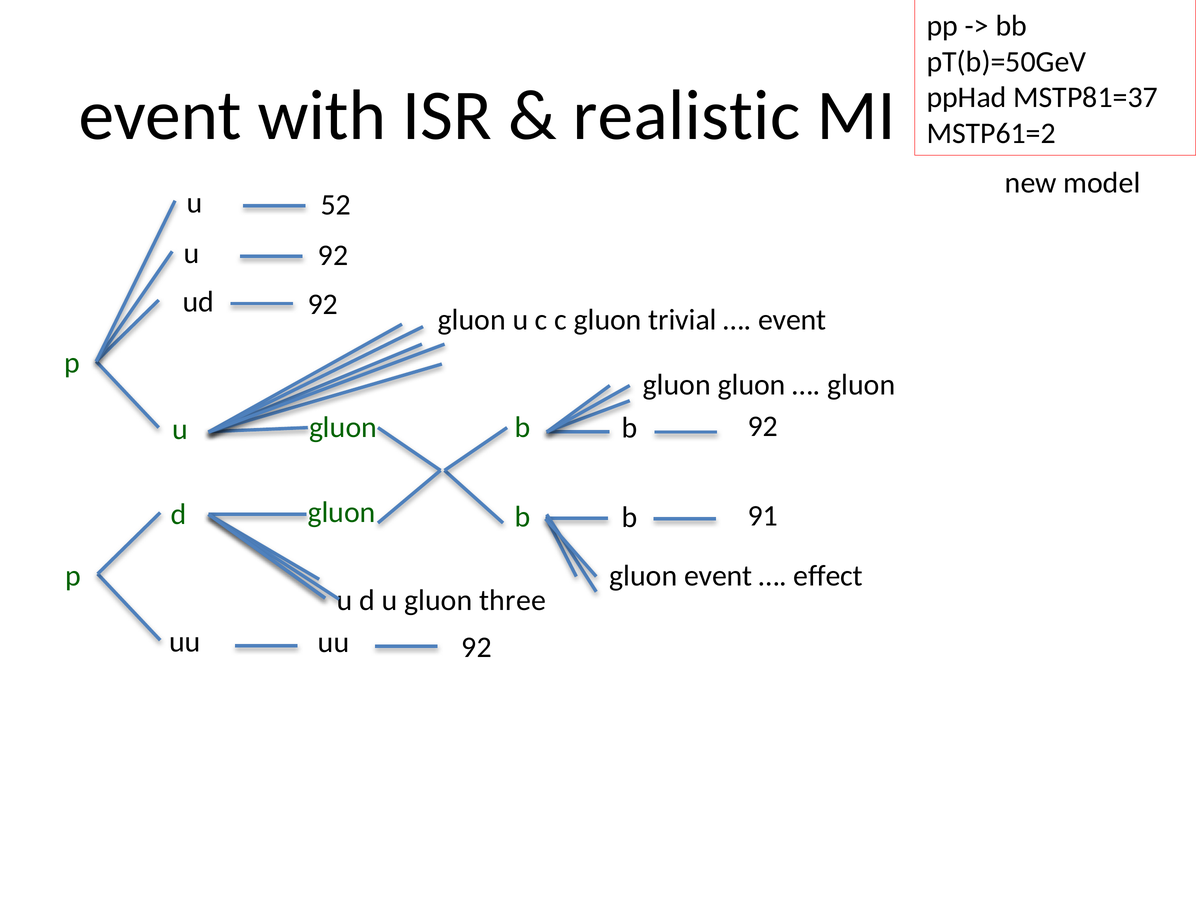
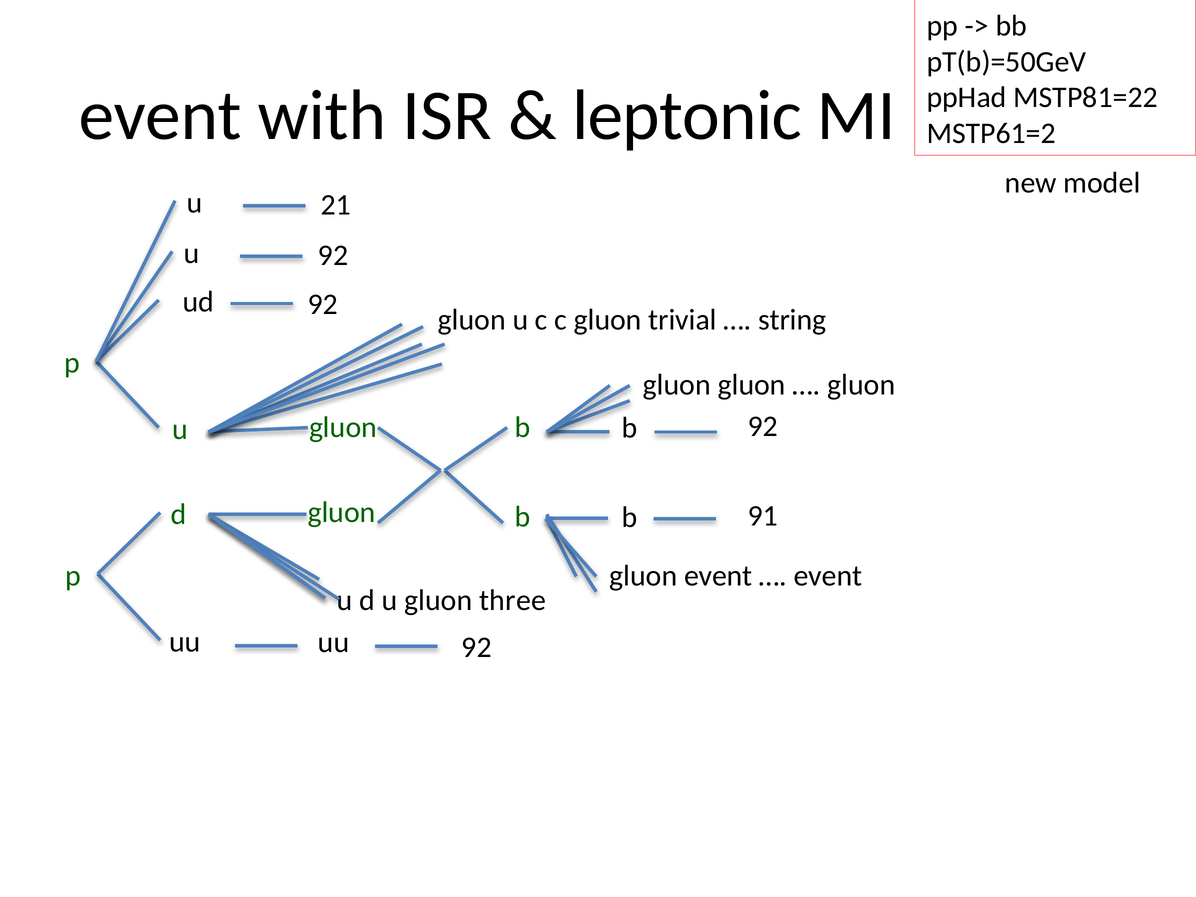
MSTP81=37: MSTP81=37 -> MSTP81=22 (1086, 98)
realistic: realistic -> leptonic (687, 116)
52: 52 -> 21 (336, 205)
event: event -> string (792, 320)
effect: effect -> event (828, 576)
